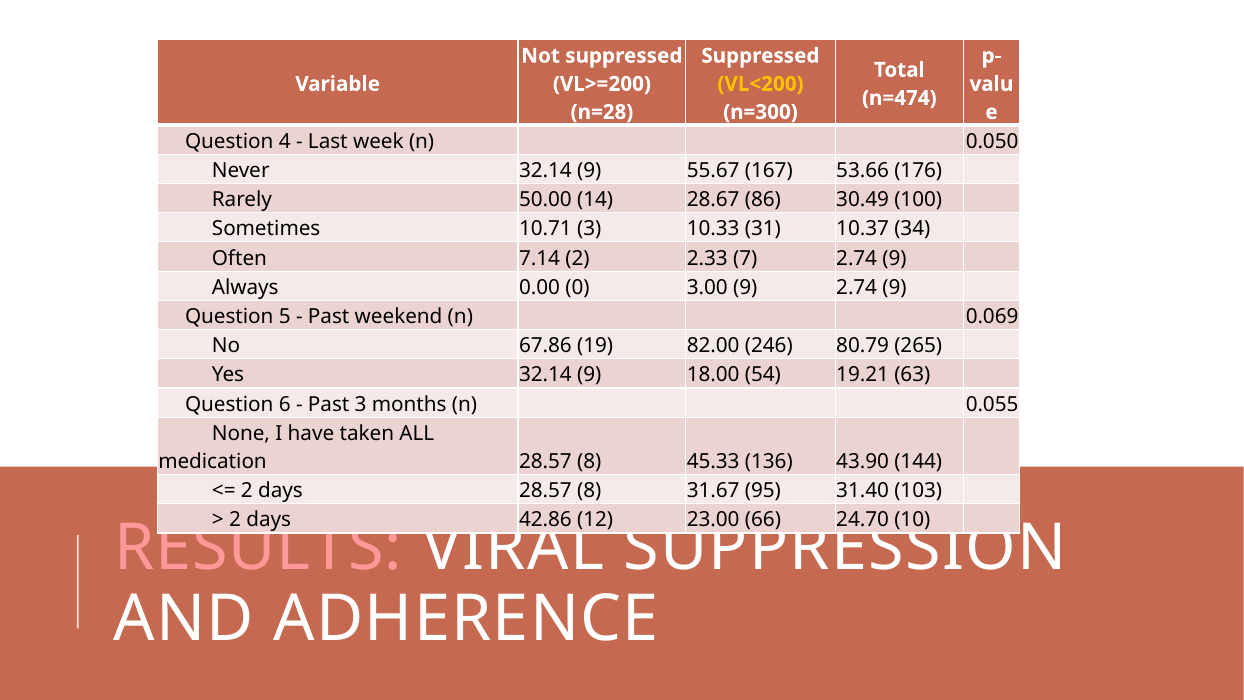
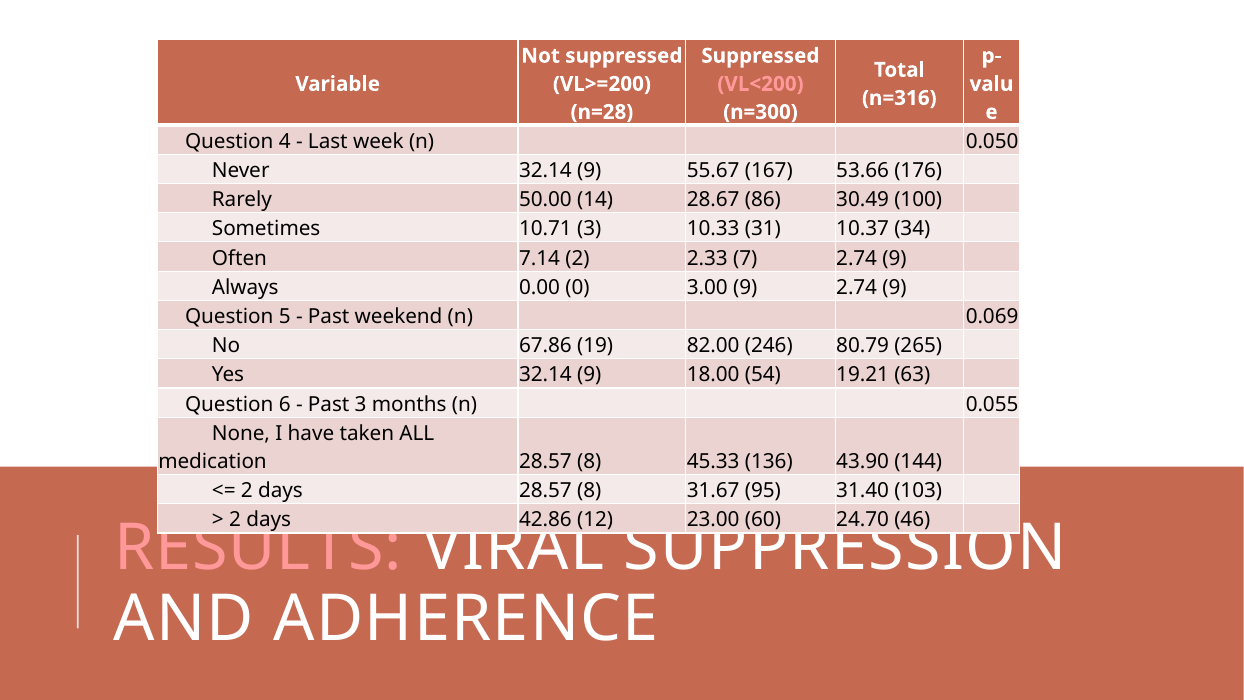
VL<200 colour: yellow -> pink (760, 84)
n=474: n=474 -> n=316 (899, 98)
66: 66 -> 60 (763, 520)
10: 10 -> 46 (912, 520)
